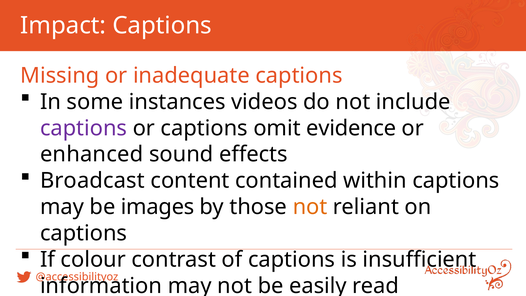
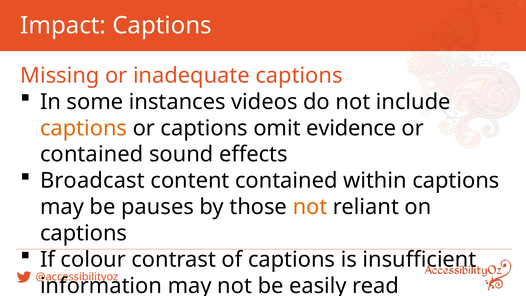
captions colour: purple -> orange (84, 128)
enhanced: enhanced -> contained (92, 154)
images: images -> pauses (157, 207)
